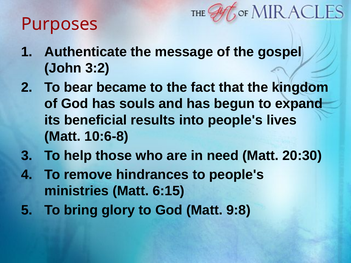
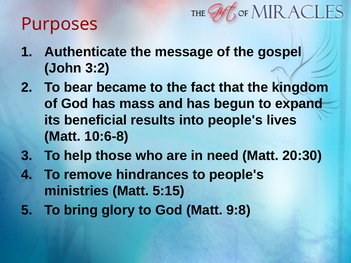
souls: souls -> mass (137, 104)
6:15: 6:15 -> 5:15 (169, 191)
